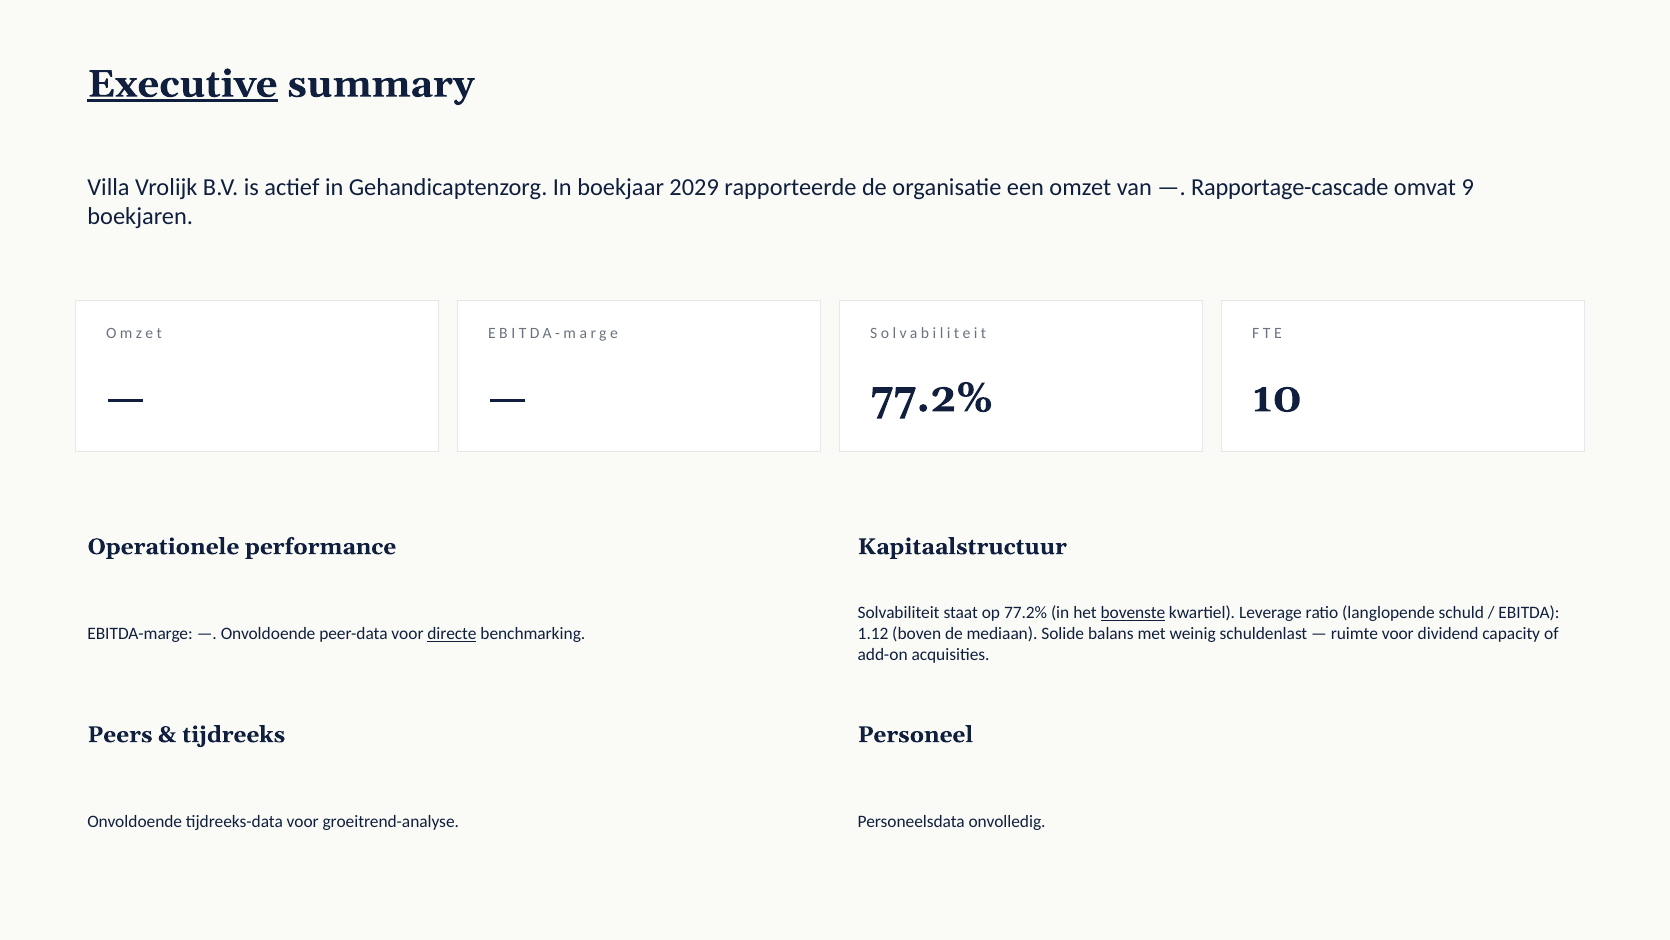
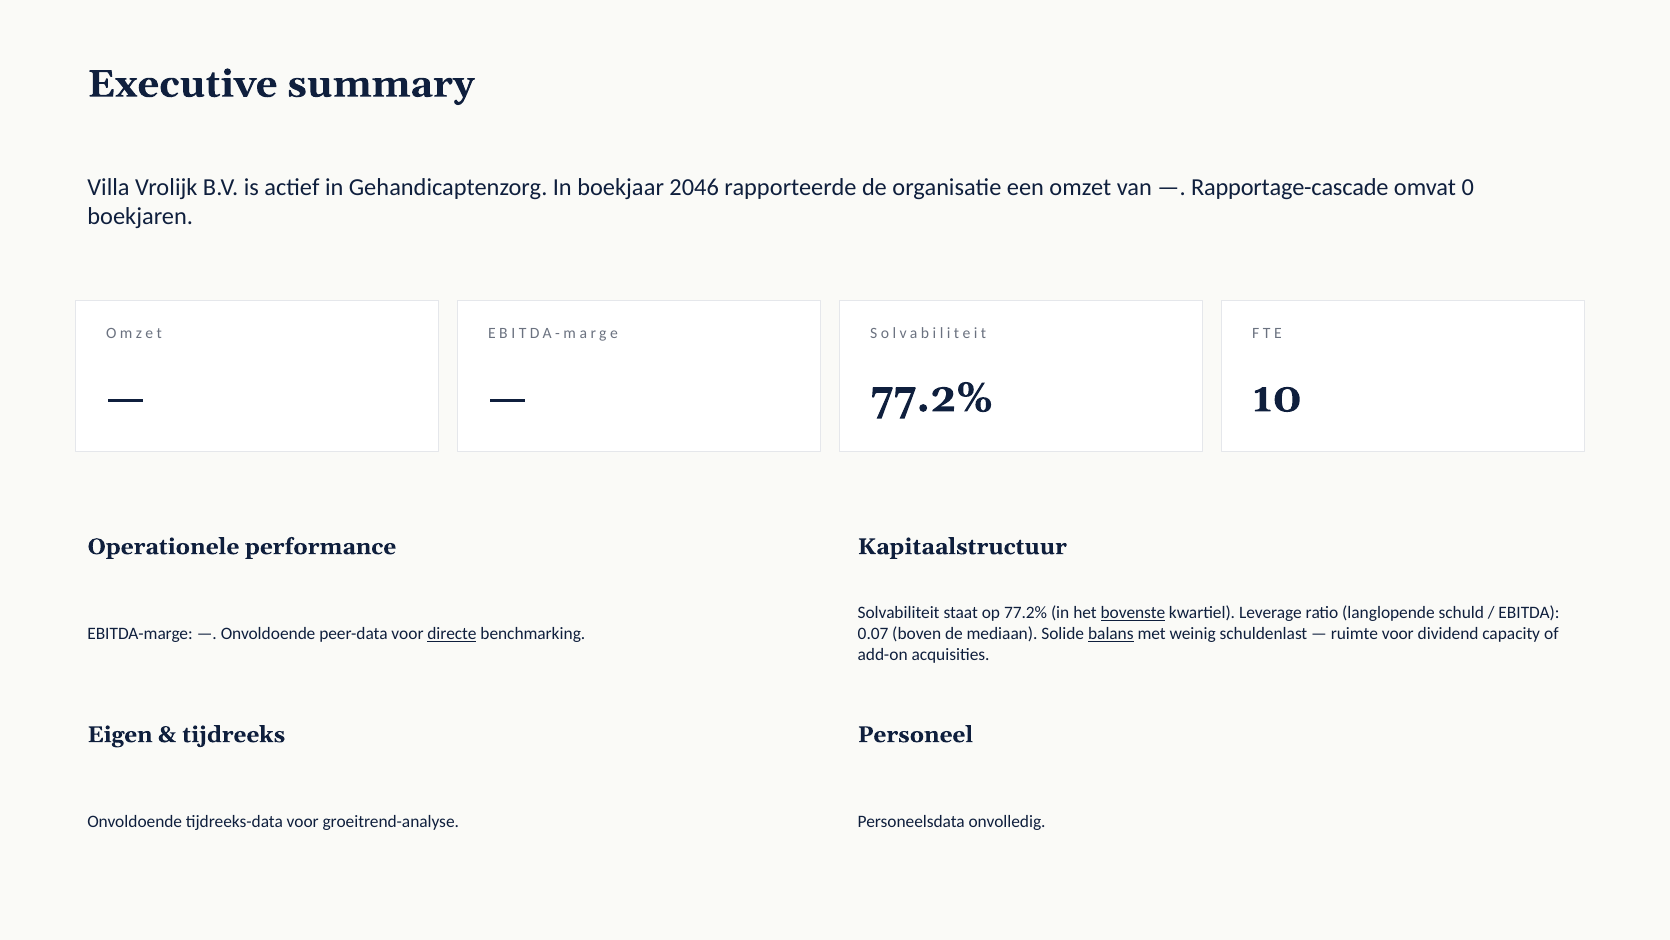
Executive underline: present -> none (183, 84)
2029: 2029 -> 2046 (694, 187)
9: 9 -> 0 (1468, 187)
1.12: 1.12 -> 0.07 (873, 634)
balans underline: none -> present (1111, 634)
Peers: Peers -> Eigen (120, 734)
